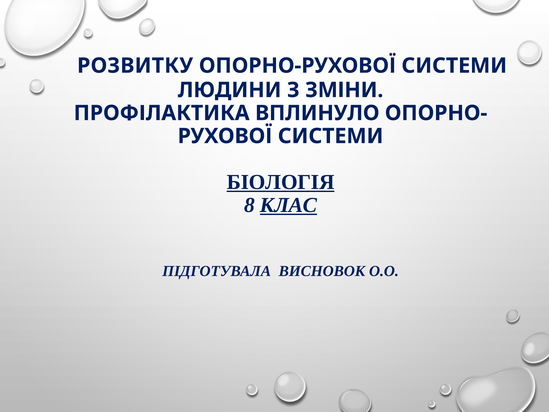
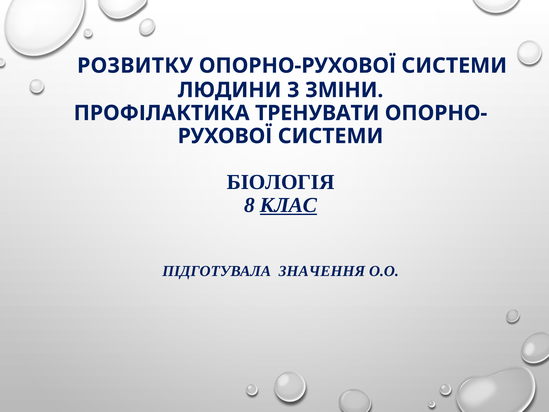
ВПЛИНУЛО: ВПЛИНУЛО -> ТРЕНУВАТИ (317, 113)
БІОЛОГІЯ underline: present -> none (281, 182)
ВИСНОВОК: ВИСНОВОК -> ЗНАЧЕННЯ (322, 271)
